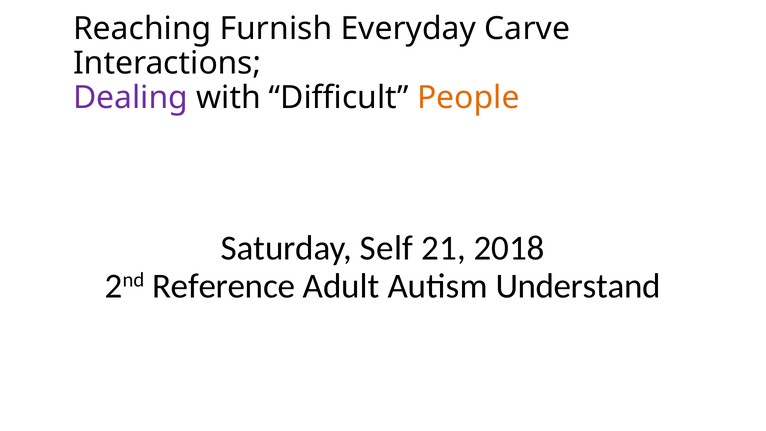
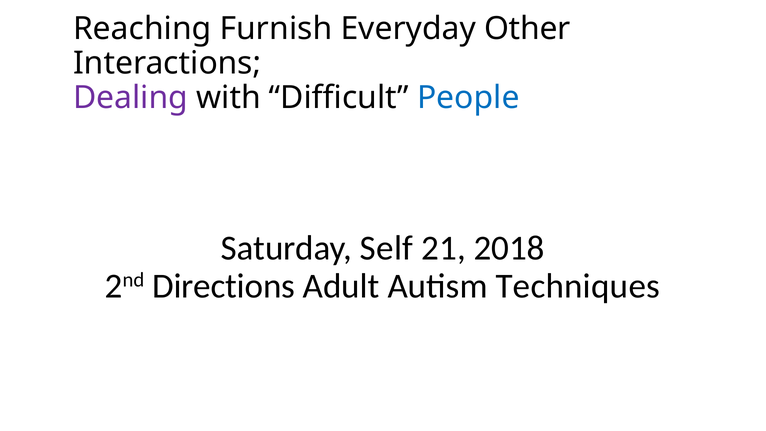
Carve: Carve -> Other (527, 29)
People colour: orange -> blue (468, 98)
Reference: Reference -> Directions (224, 286)
Understand: Understand -> Techniques (578, 286)
